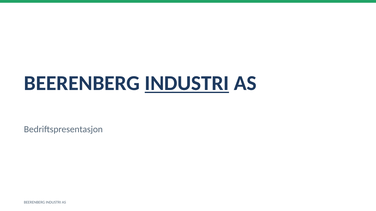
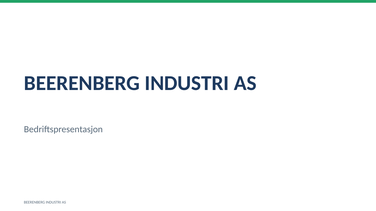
INDUSTRI underline: present -> none (187, 83)
